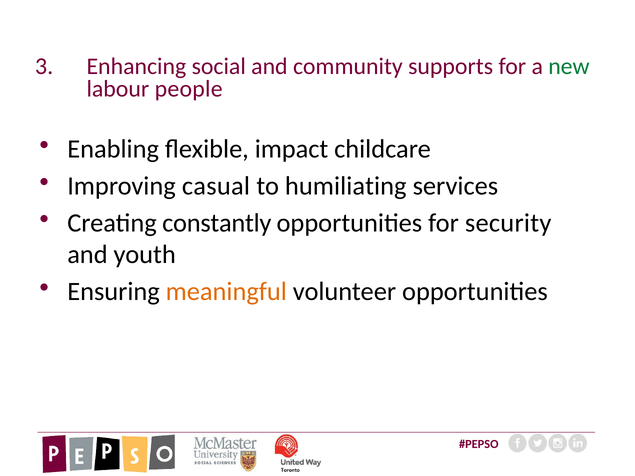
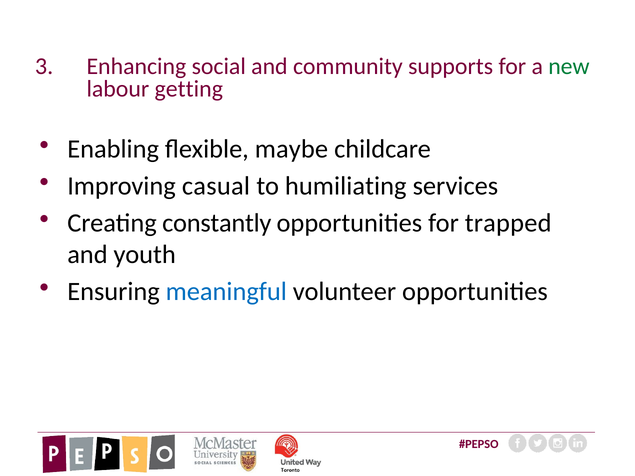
people: people -> getting (189, 89)
impact: impact -> maybe (291, 149)
security: security -> trapped (508, 223)
meaningful colour: orange -> blue (226, 292)
